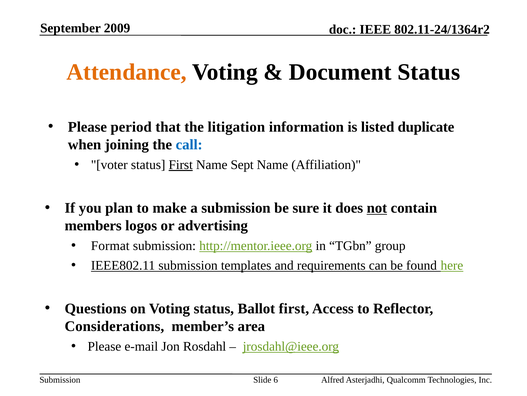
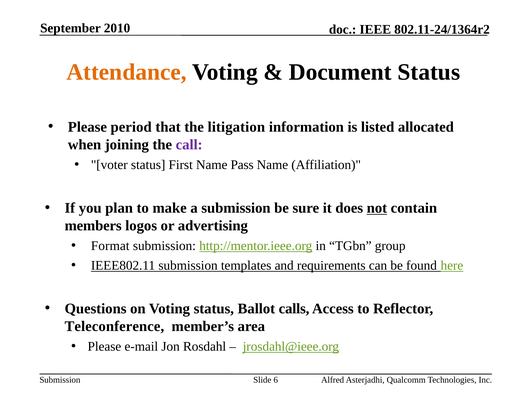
2009: 2009 -> 2010 (117, 28)
duplicate: duplicate -> allocated (426, 127)
call colour: blue -> purple (189, 144)
First underline: present -> none (181, 164)
Sept: Sept -> Pass (242, 164)
Ballot first: first -> calls (294, 308)
Considerations: Considerations -> Teleconference (114, 326)
